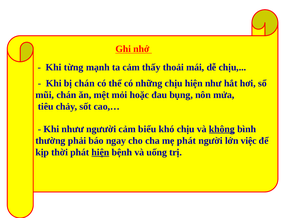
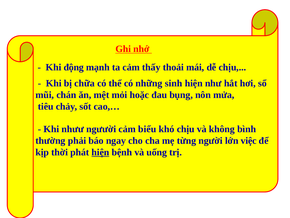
từng: từng -> động (74, 67)
bị chán: chán -> chữa (85, 83)
những chịu: chịu -> sinh (174, 83)
không underline: present -> none (222, 129)
mẹ phát: phát -> từng (186, 140)
